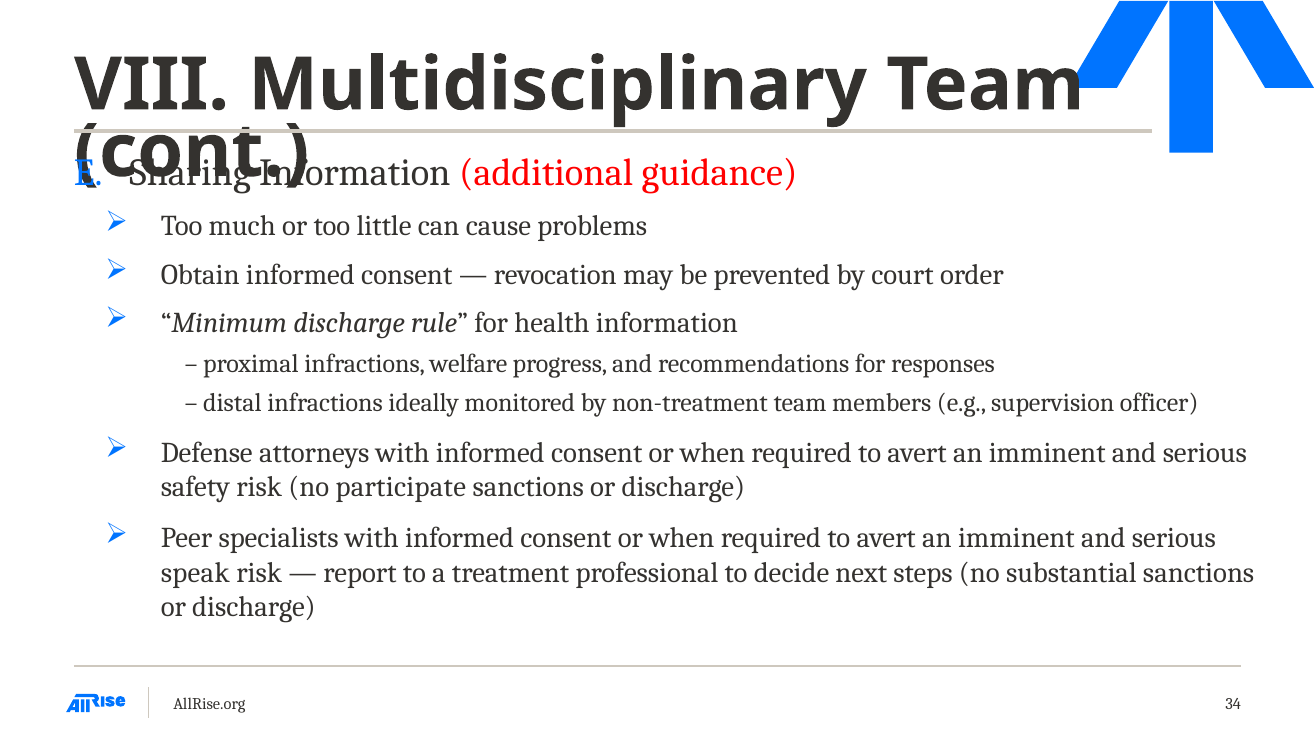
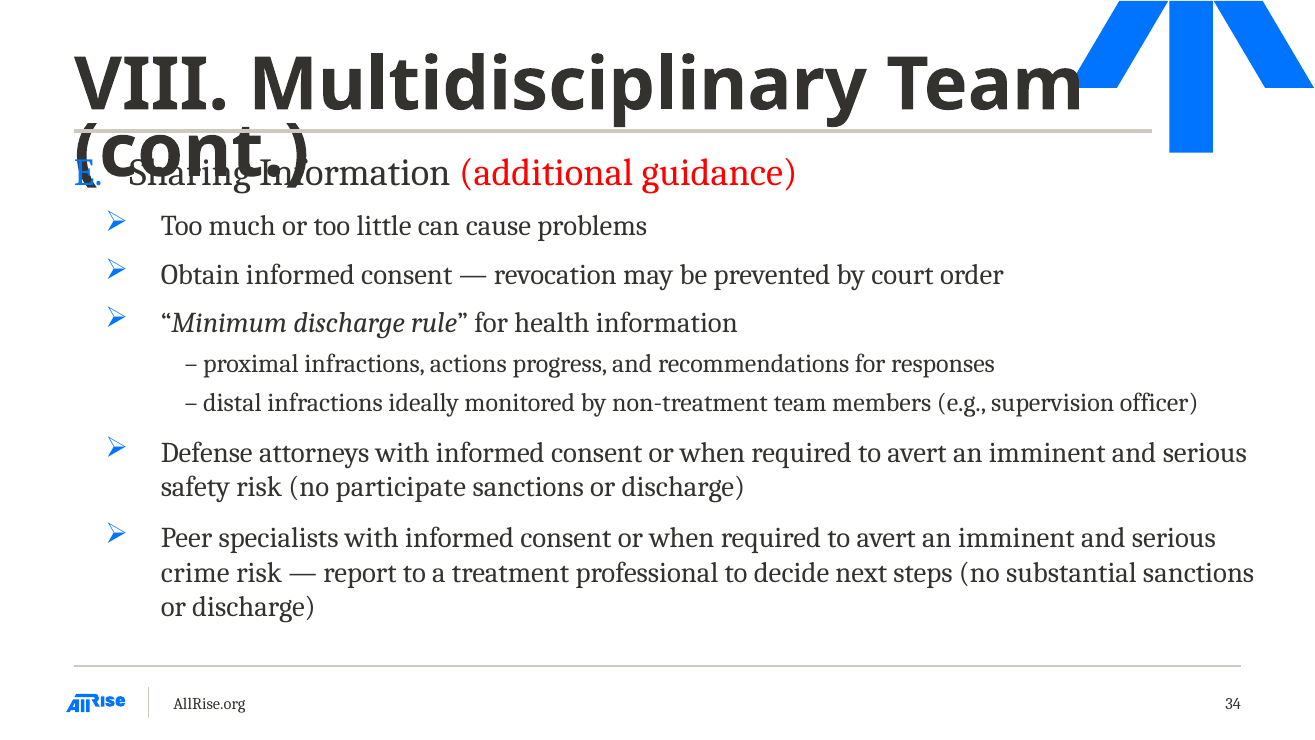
welfare: welfare -> actions (468, 364)
speak: speak -> crime (195, 573)
